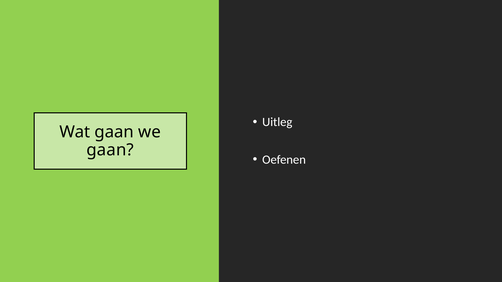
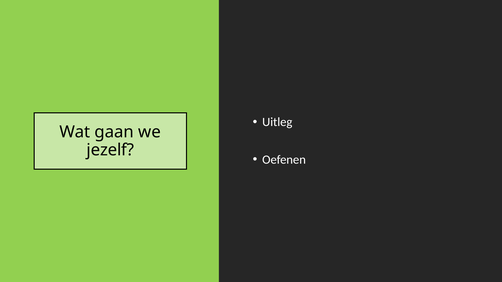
gaan: gaan -> jezelf (110, 150)
